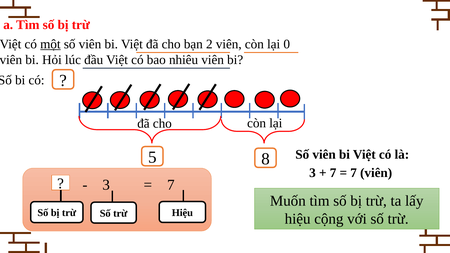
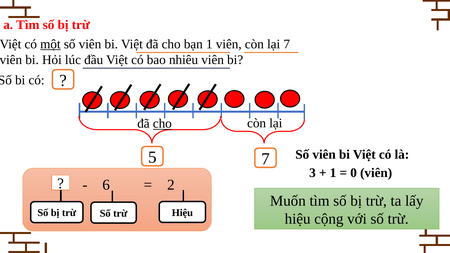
bạn 2: 2 -> 1 (209, 44)
lại 0: 0 -> 7 (287, 44)
cho underline: none -> present (162, 124)
5 8: 8 -> 7 (265, 159)
7: 7 -> 1 (333, 173)
7: 7 -> 0 (354, 173)
3: 3 -> 6 (106, 185)
7: 7 -> 2 (171, 185)
